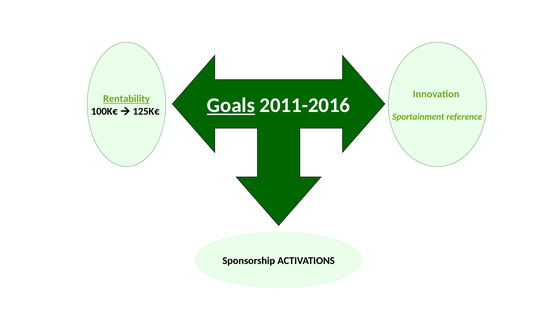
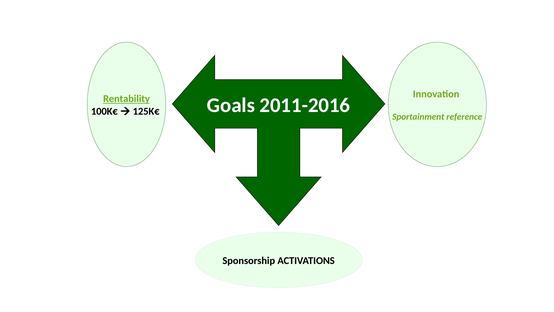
Goals underline: present -> none (231, 105)
